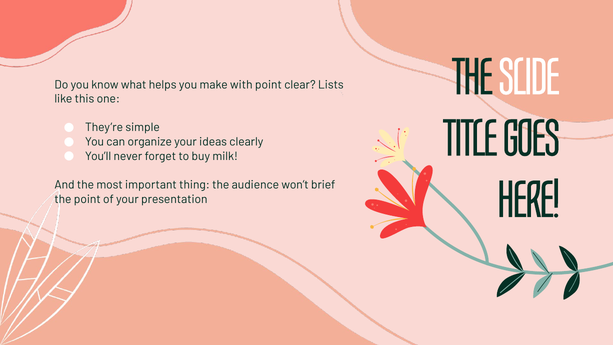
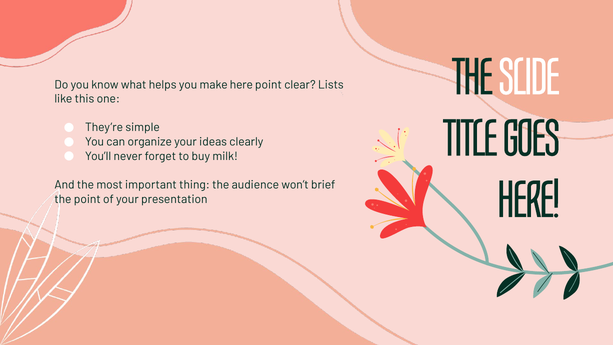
make with: with -> here (241, 85)
